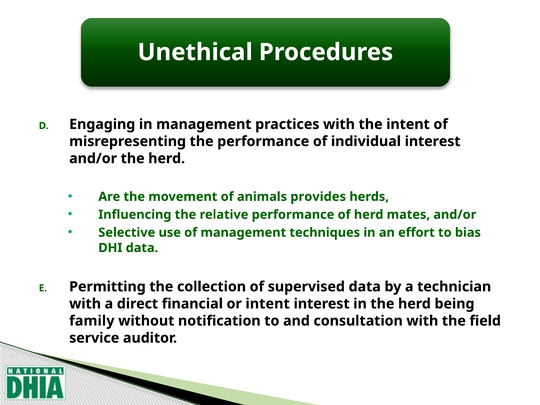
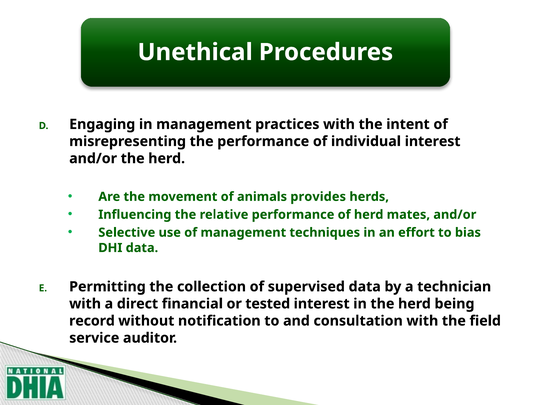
or intent: intent -> tested (268, 304)
family: family -> record (92, 321)
